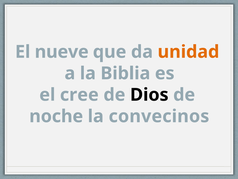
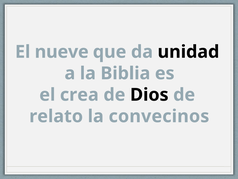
unidad colour: orange -> black (188, 52)
cree: cree -> crea (79, 95)
noche: noche -> relato (56, 116)
